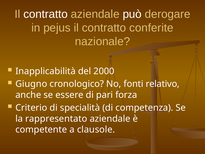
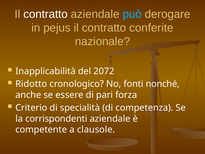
può colour: white -> light blue (132, 14)
2000: 2000 -> 2072 (104, 71)
Giugno: Giugno -> Ridotto (31, 84)
relativo: relativo -> nonché (163, 84)
rappresentato: rappresentato -> corrispondenti (56, 118)
